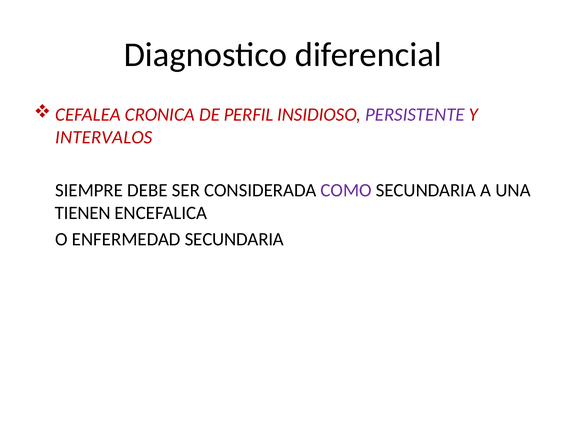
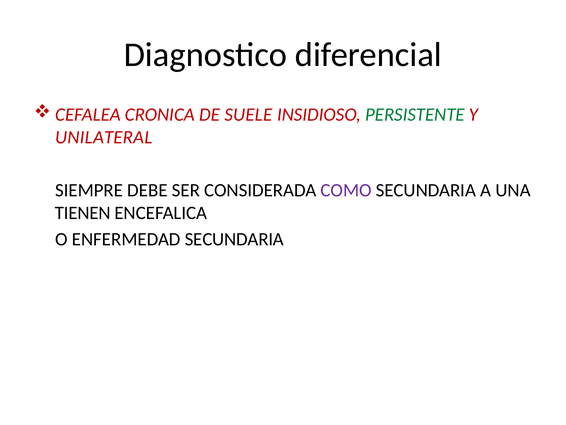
PERFIL: PERFIL -> SUELE (248, 115)
PERSISTENTE colour: purple -> green (415, 115)
INTERVALOS: INTERVALOS -> UNILATERAL (104, 137)
